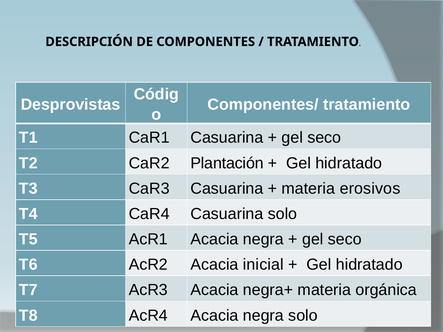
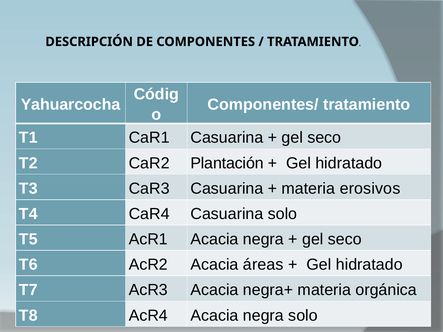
Desprovistas: Desprovistas -> Yahuarcocha (71, 105)
inicial: inicial -> áreas (263, 265)
